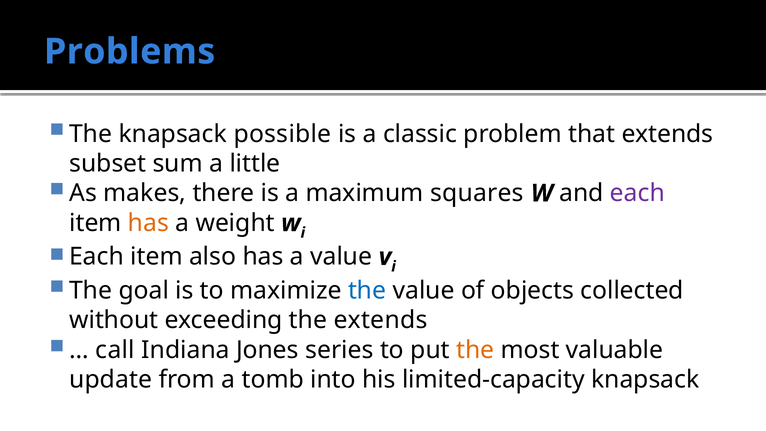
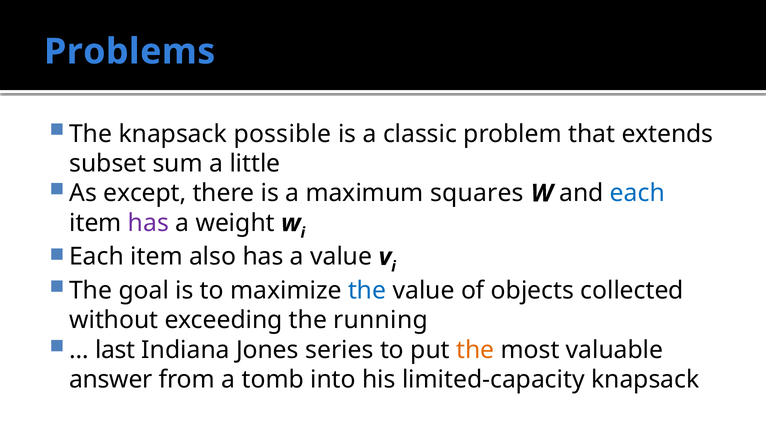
makes: makes -> except (145, 193)
each colour: purple -> blue (637, 193)
has colour: orange -> purple (148, 223)
the extends: extends -> running (381, 320)
call: call -> last (115, 350)
update: update -> answer (111, 380)
